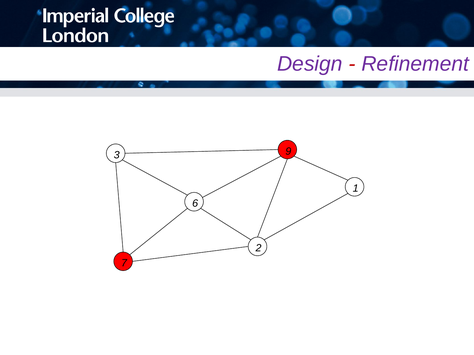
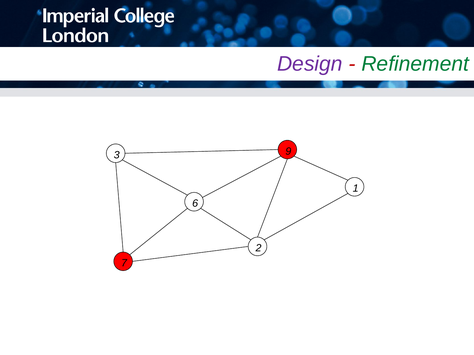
Refinement colour: purple -> green (415, 64)
